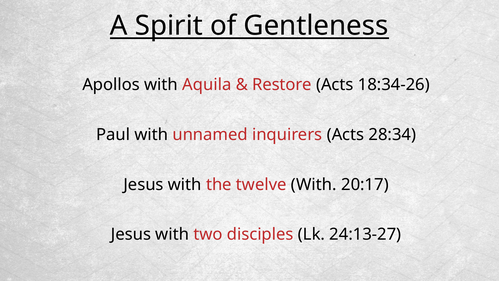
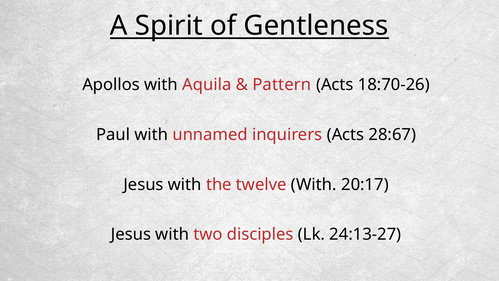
Restore: Restore -> Pattern (282, 85)
18:34-26: 18:34-26 -> 18:70-26 (394, 85)
28:34: 28:34 -> 28:67 (392, 134)
